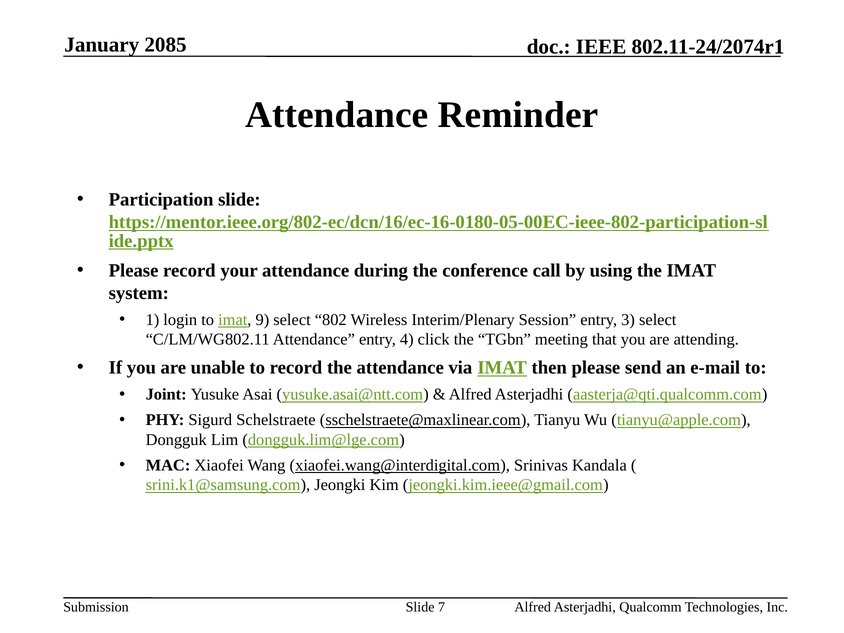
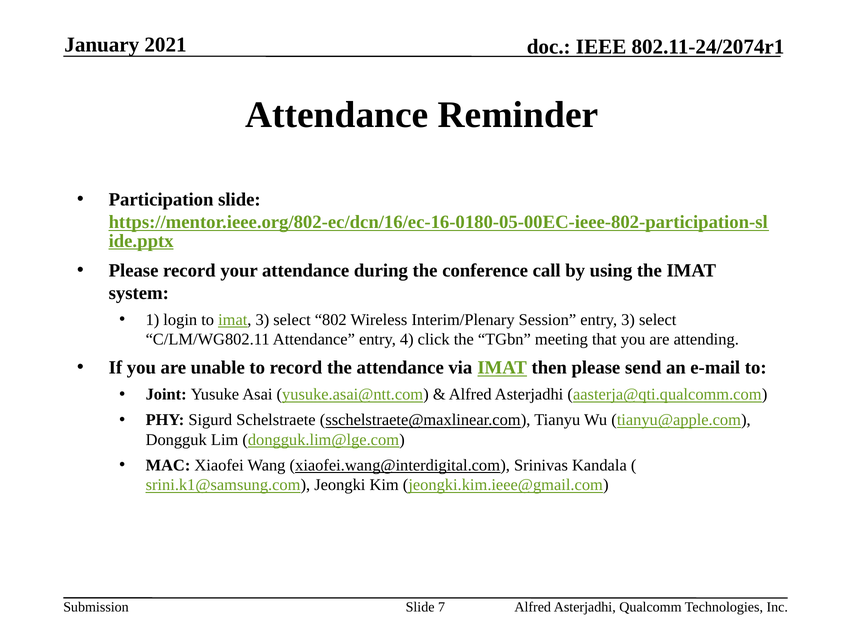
2085: 2085 -> 2021 (166, 45)
imat 9: 9 -> 3 (262, 320)
